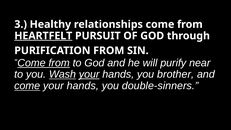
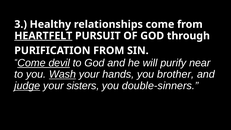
from: from -> devil (59, 63)
your underline: present -> none (89, 74)
come: come -> judge (27, 86)
hands: hands -> sisters (83, 86)
